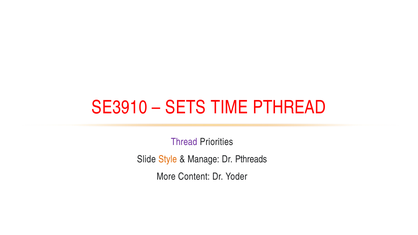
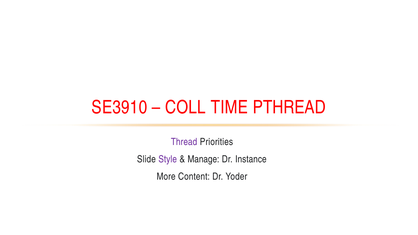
SETS: SETS -> COLL (185, 107)
Style colour: orange -> purple (168, 159)
Pthreads: Pthreads -> Instance (251, 159)
